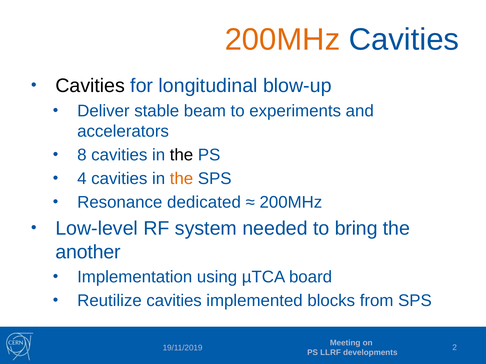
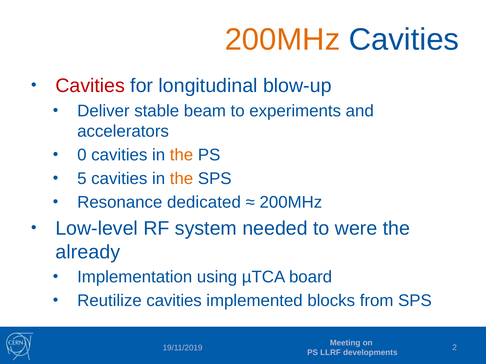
Cavities colour: black -> red (90, 86)
8: 8 -> 0 (82, 155)
the colour: black -> orange (181, 155)
4: 4 -> 5 (82, 179)
bring: bring -> were (356, 229)
another: another -> already (88, 252)
